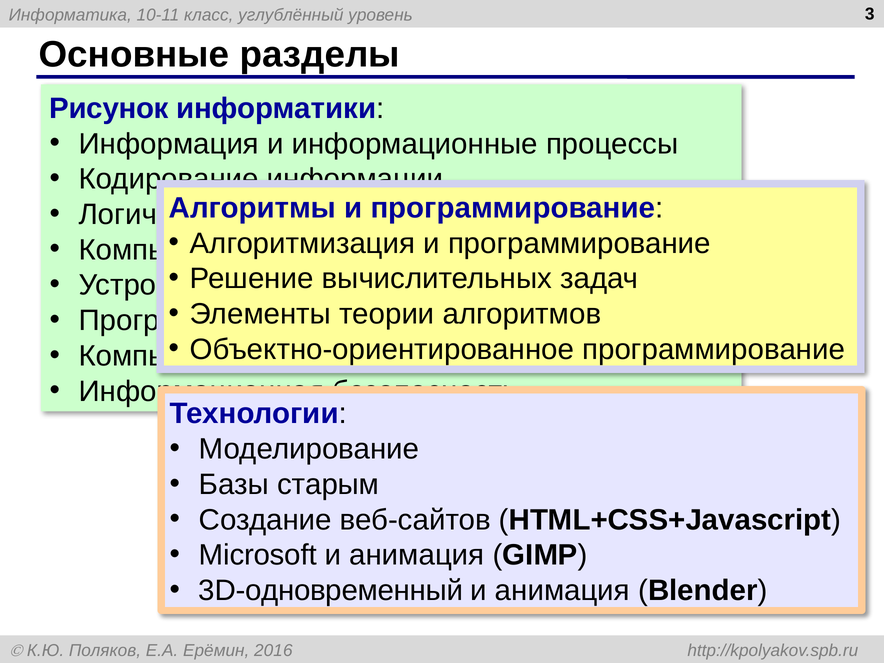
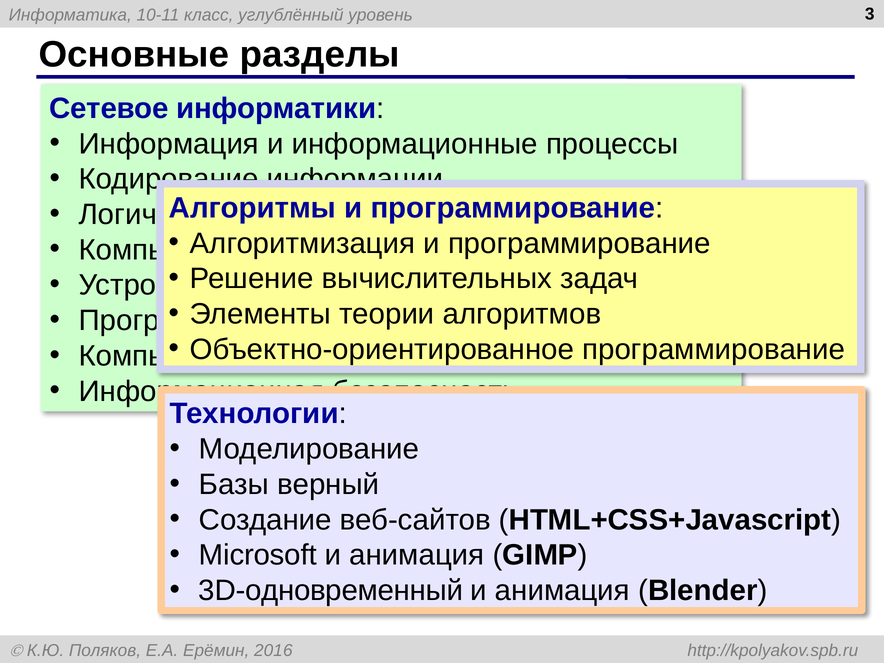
Рисунок: Рисунок -> Сетевое (109, 108)
старым: старым -> верный (328, 484)
